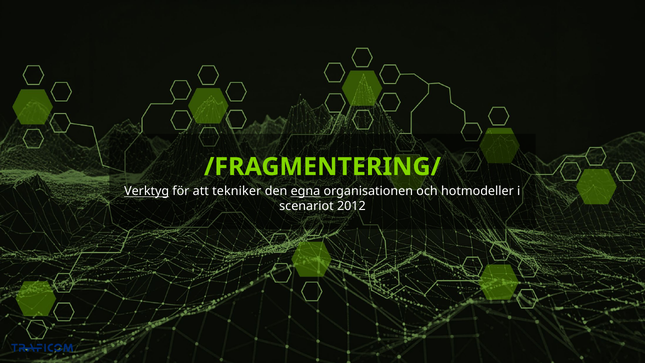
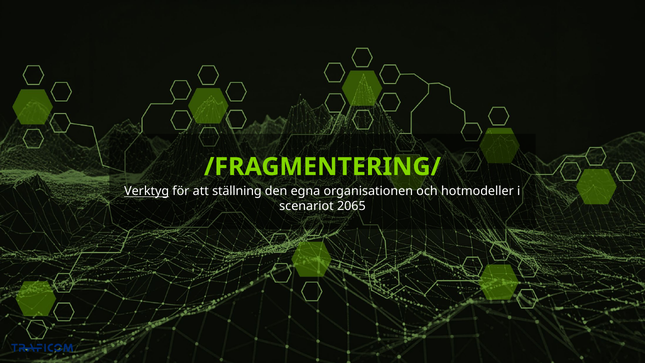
tekniker: tekniker -> ställning (237, 191)
egna underline: present -> none (305, 191)
2012: 2012 -> 2065 (351, 206)
